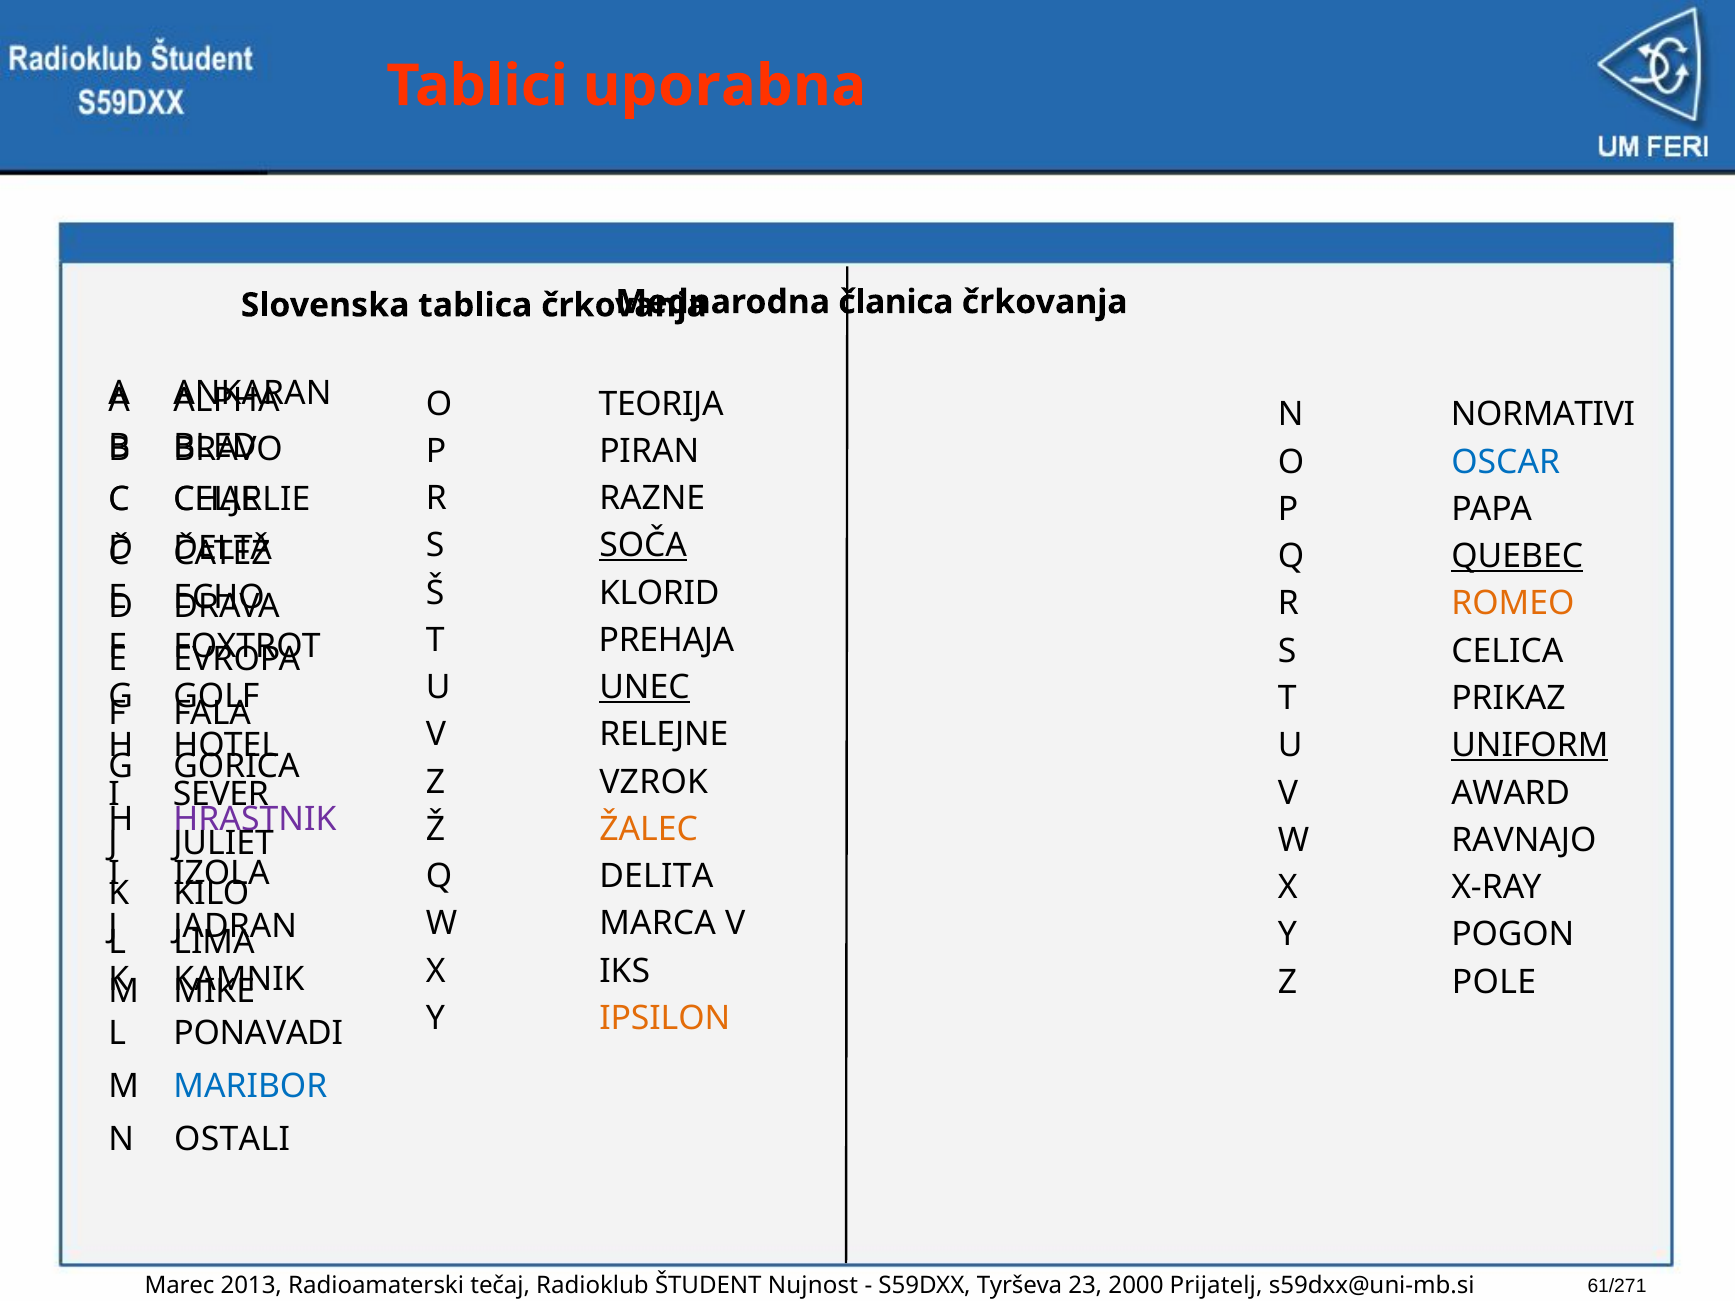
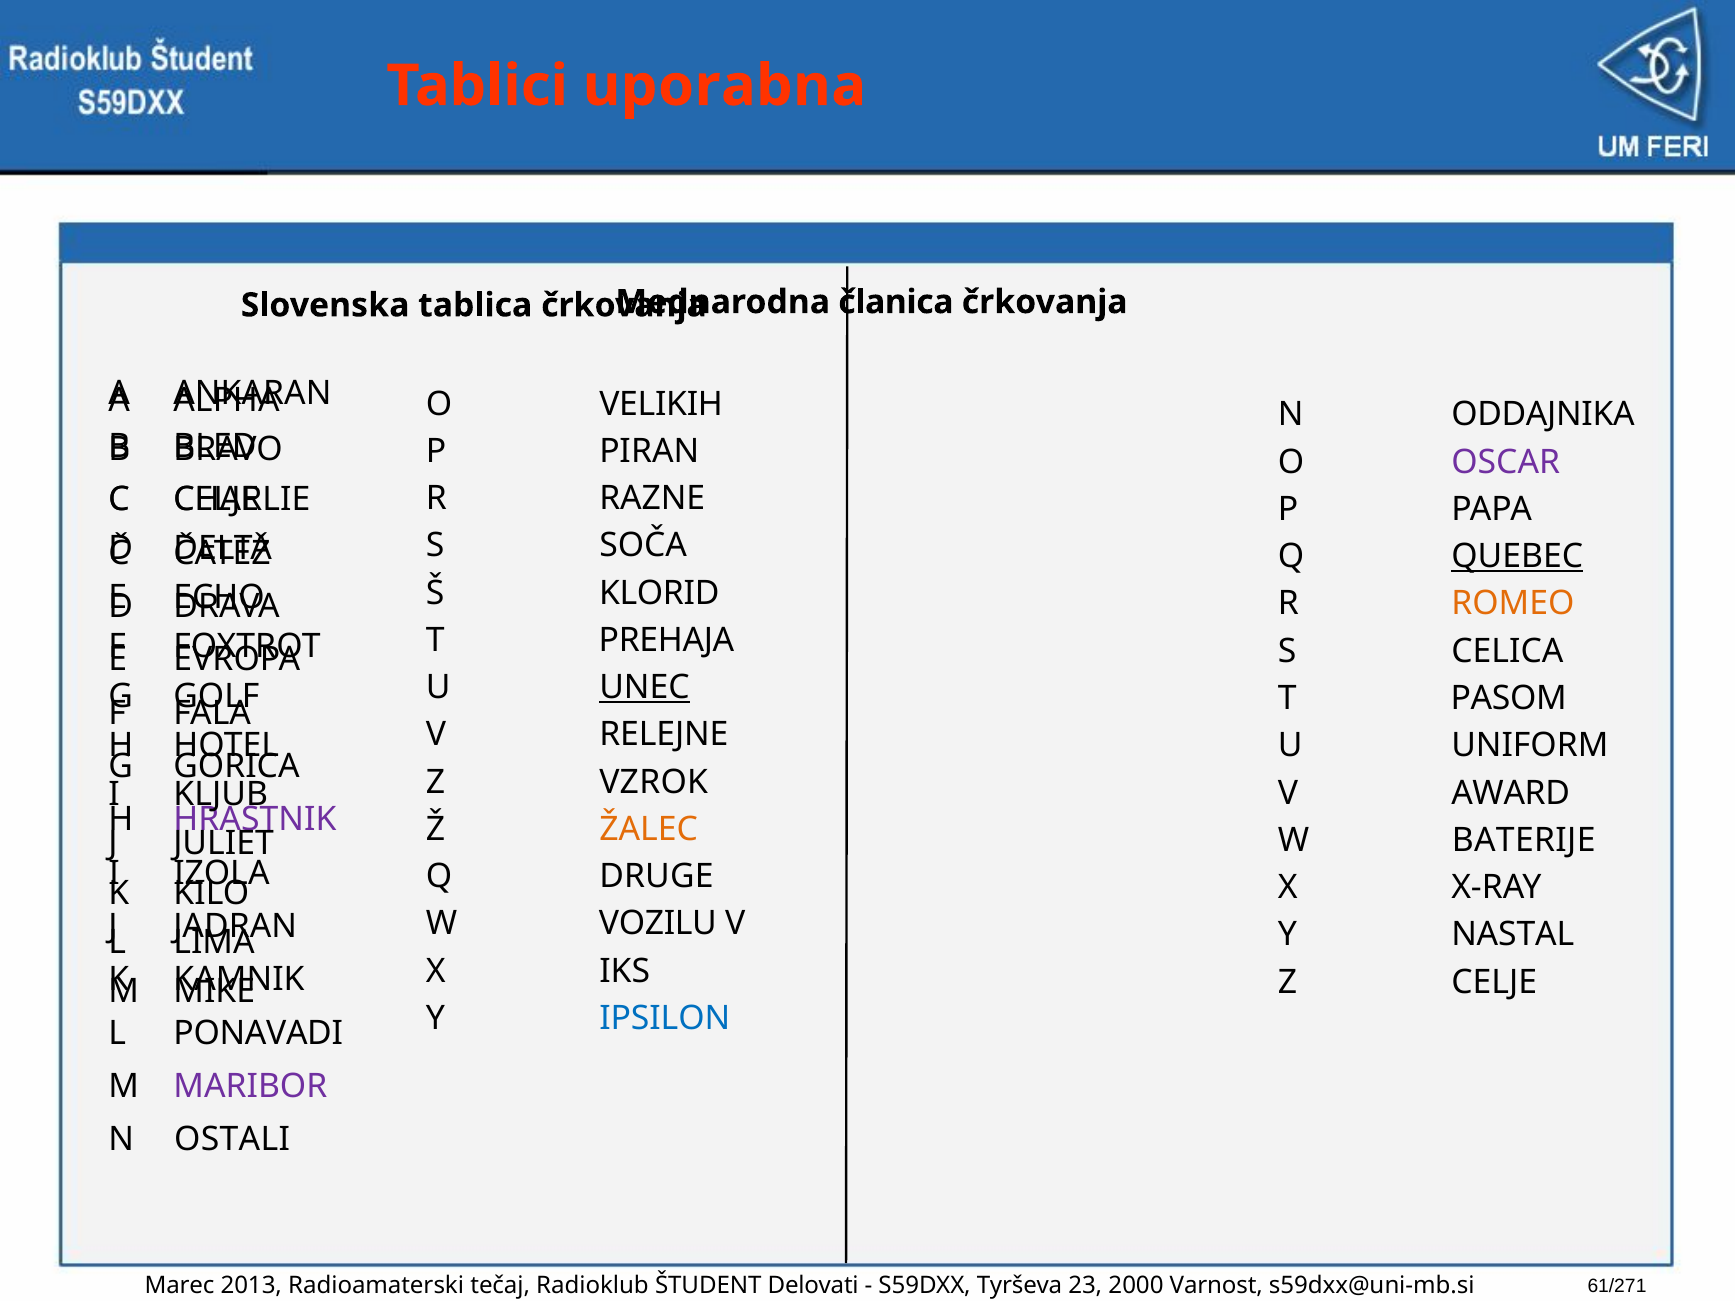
TEORIJA: TEORIJA -> VELIKIH (661, 404)
NORMATIVI: NORMATIVI -> ODDAJNIKA (1543, 415)
OSCAR colour: blue -> purple (1506, 462)
SOČA underline: present -> none (643, 546)
PRIKAZ: PRIKAZ -> PASOM (1509, 699)
UNIFORM underline: present -> none (1530, 746)
SEVER: SEVER -> KLJUB (221, 795)
RAVNAJO: RAVNAJO -> BATERIJE (1524, 840)
DELITA: DELITA -> DRUGE (656, 877)
MARCA: MARCA -> VOZILU (658, 924)
POGON: POGON -> NASTAL (1513, 935)
Z POLE: POLE -> CELJE (1494, 982)
IPSILON colour: orange -> blue (665, 1019)
MARIBOR colour: blue -> purple (250, 1086)
Nujnost: Nujnost -> Delovati (813, 1286)
Prijatelj: Prijatelj -> Varnost (1216, 1286)
